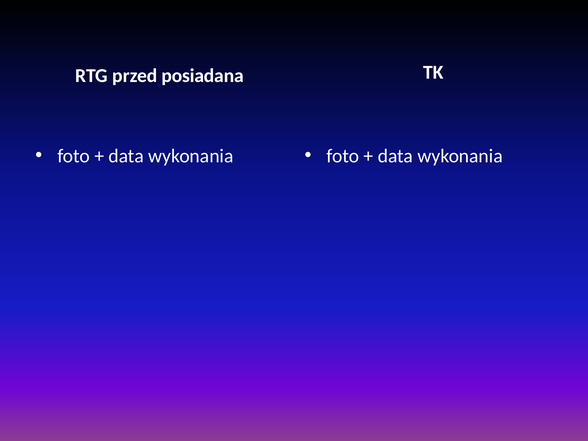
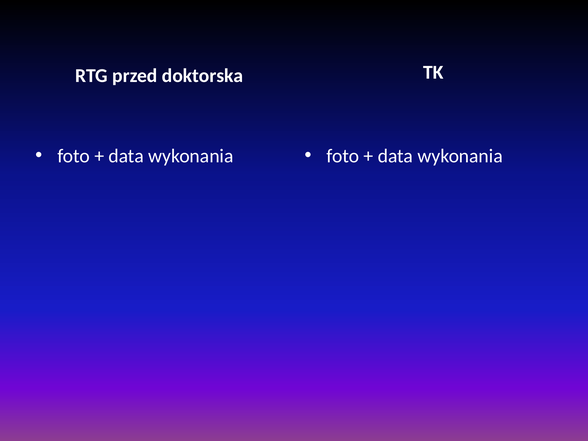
posiadana: posiadana -> doktorska (203, 76)
